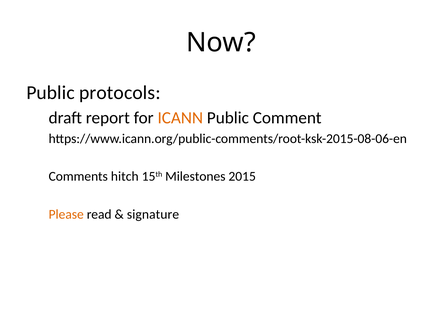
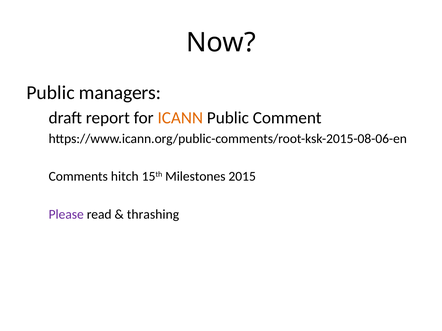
protocols: protocols -> managers (120, 93)
Please colour: orange -> purple (66, 215)
signature: signature -> thrashing (153, 215)
